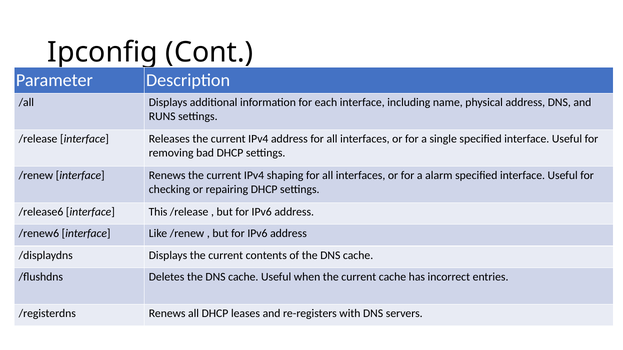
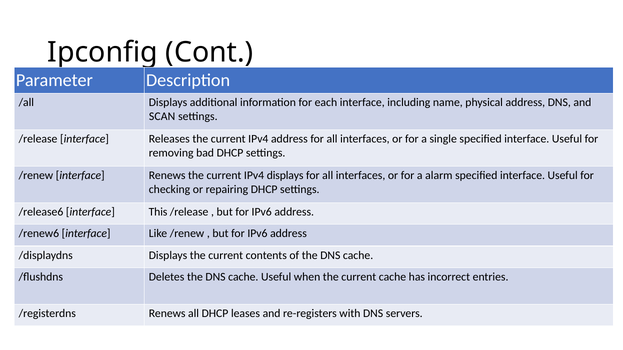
RUNS: RUNS -> SCAN (162, 117)
IPv4 shaping: shaping -> displays (285, 176)
